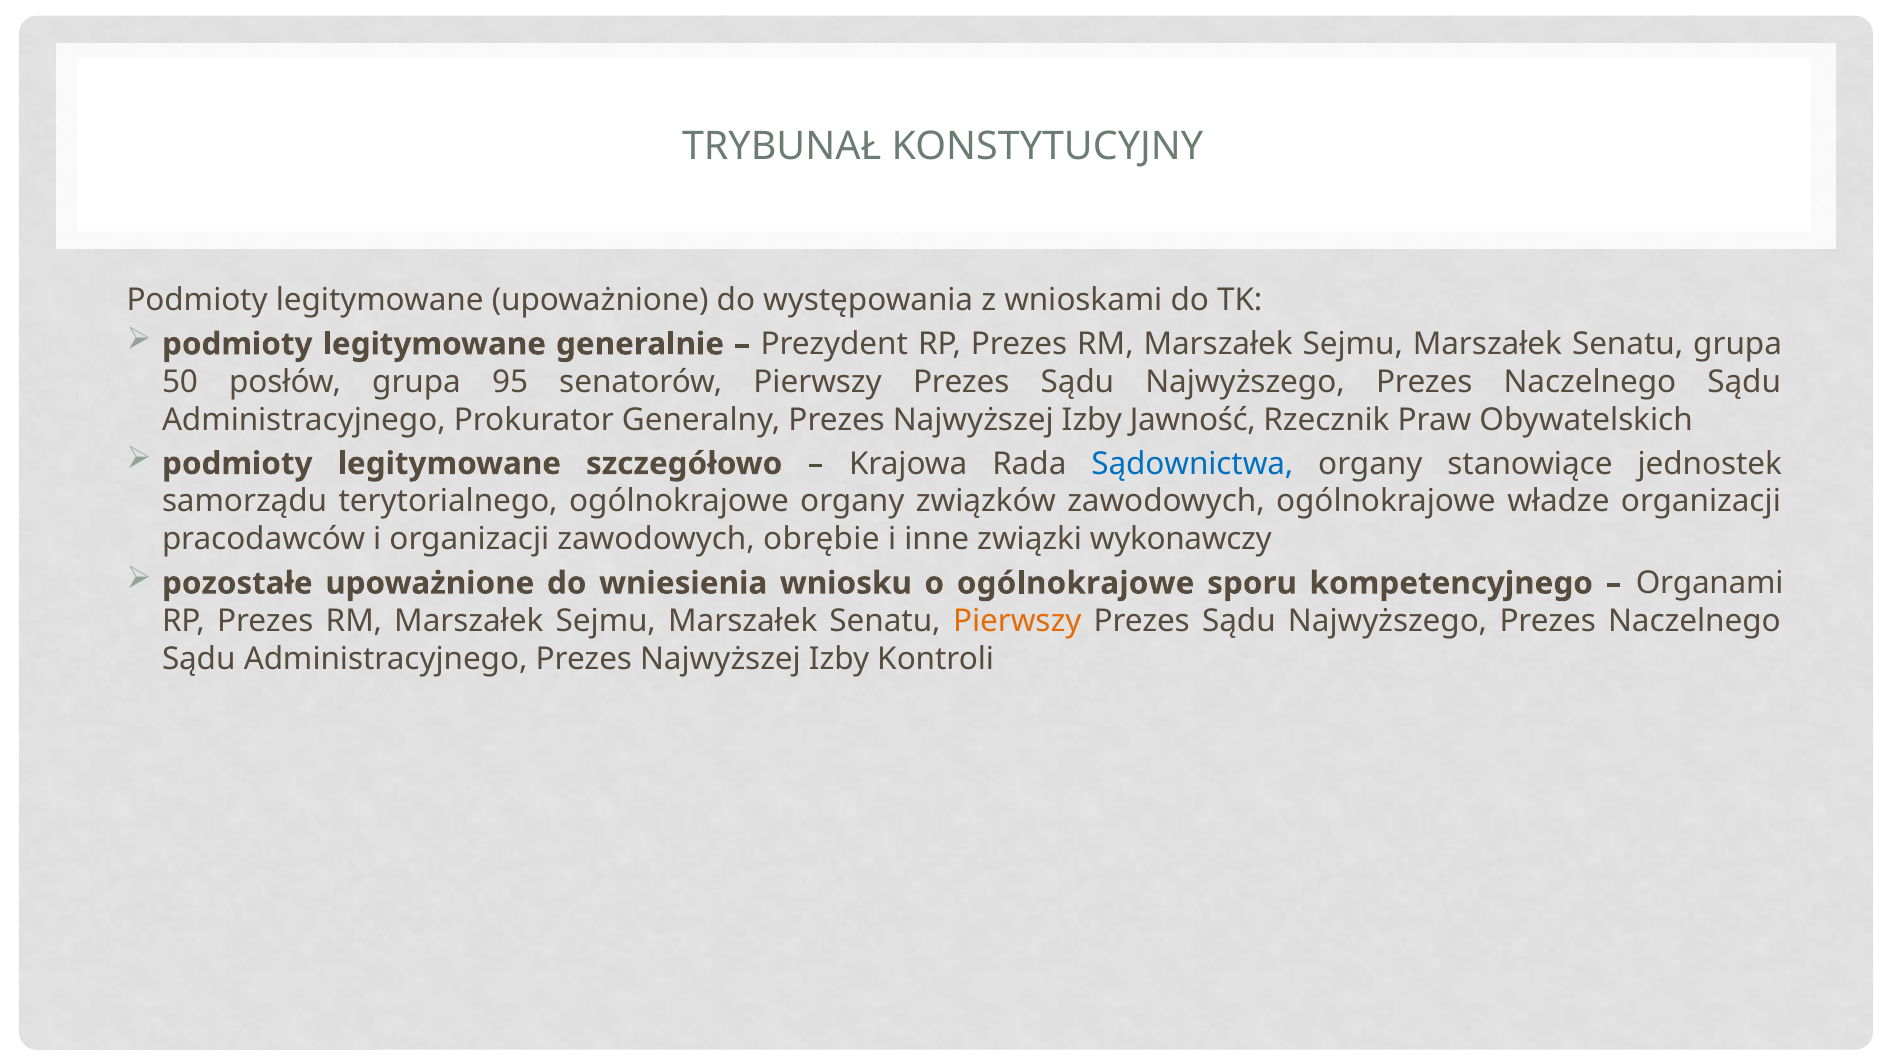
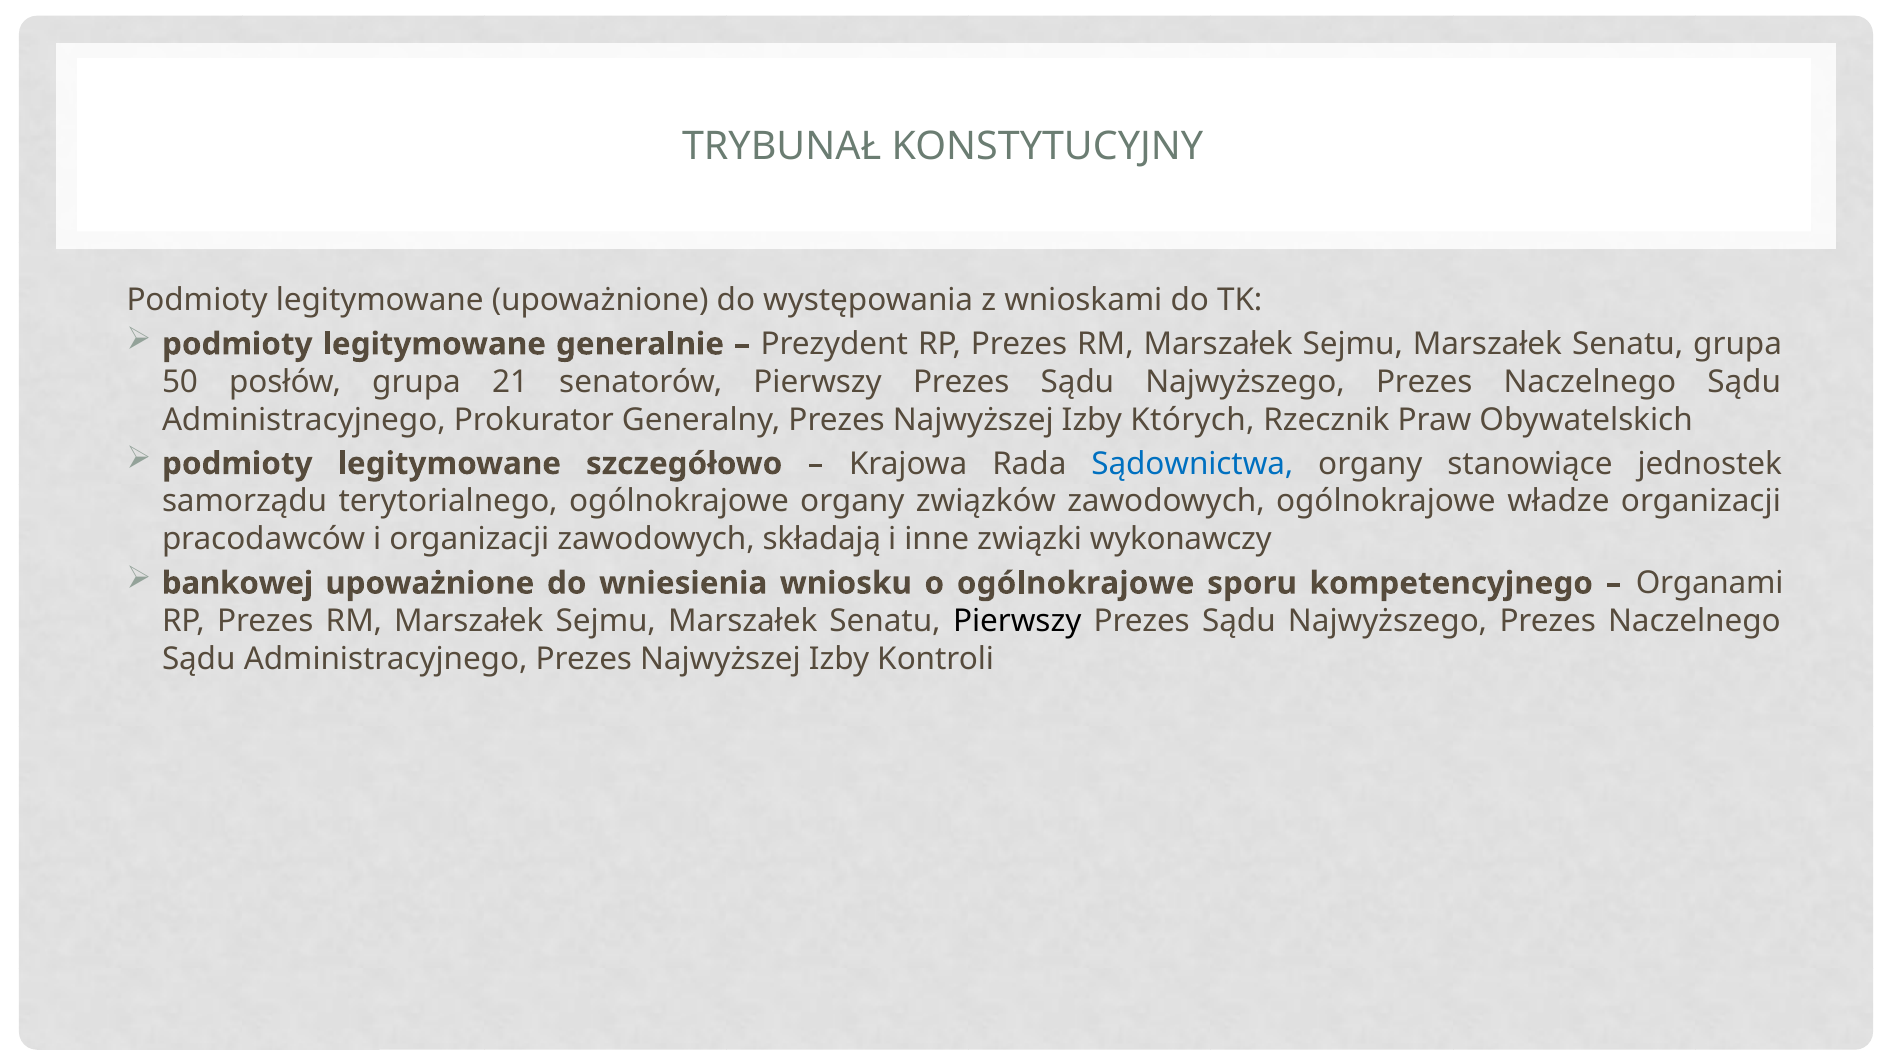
95: 95 -> 21 (510, 382)
Jawność: Jawność -> Których (1193, 420)
obrębie: obrębie -> składają (822, 539)
pozostałe: pozostałe -> bankowej (237, 583)
Pierwszy colour: orange -> black (1017, 621)
